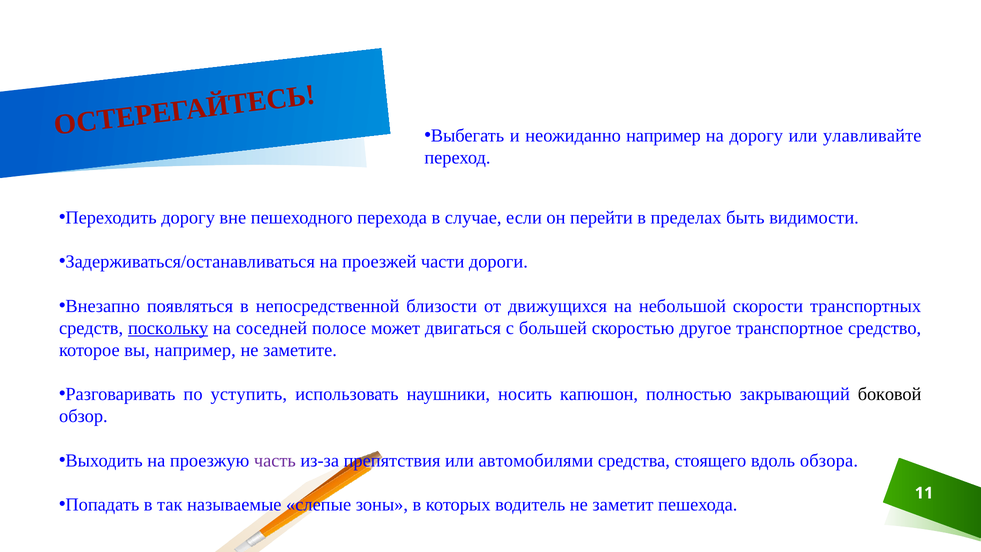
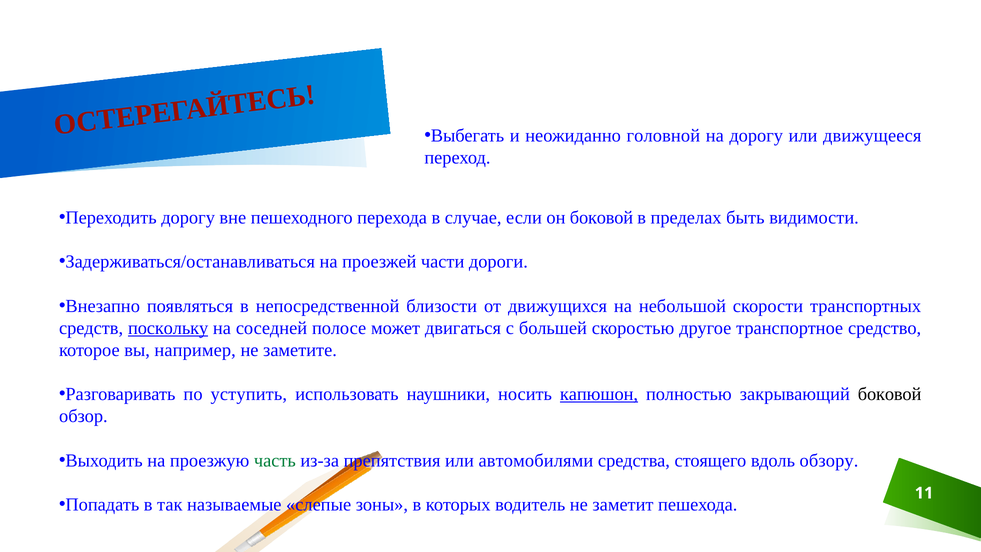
неожиданно например: например -> головной (663, 136)
улавливайте: улавливайте -> движущееся (872, 136)
он перейти: перейти -> боковой (601, 218)
капюшон underline: none -> present (599, 394)
часть colour: purple -> green (275, 460)
обзора: обзора -> обзору (829, 460)
